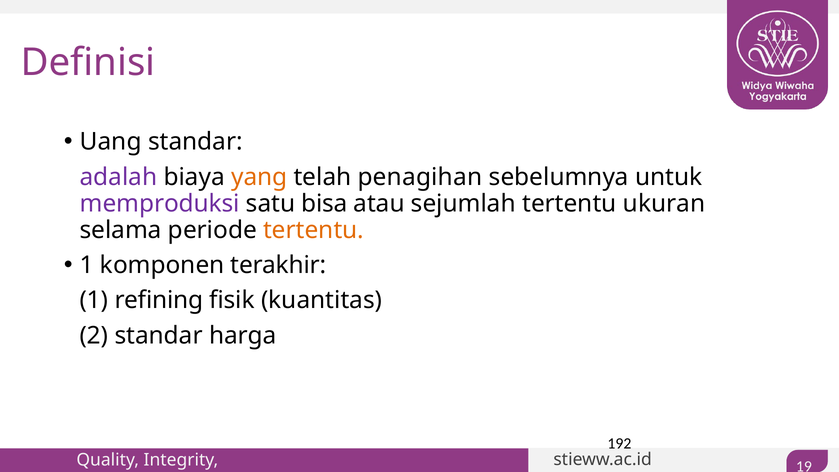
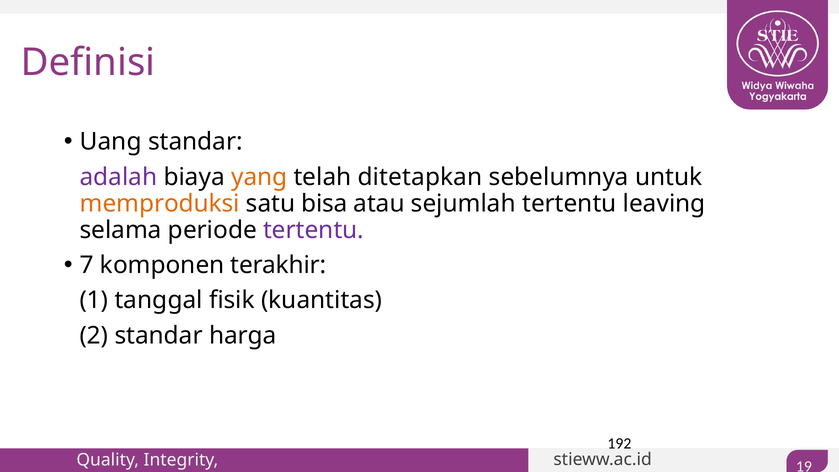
penagihan: penagihan -> ditetapkan (420, 177)
memproduksi colour: purple -> orange (160, 203)
ukuran: ukuran -> leaving (664, 203)
tertentu colour: orange -> purple (314, 230)
1: 1 -> 7 (87, 265)
refining: refining -> tanggal (159, 300)
